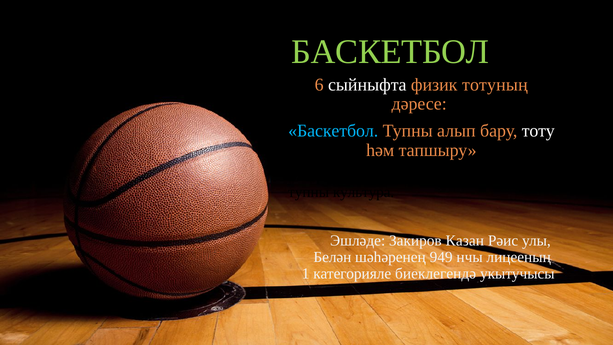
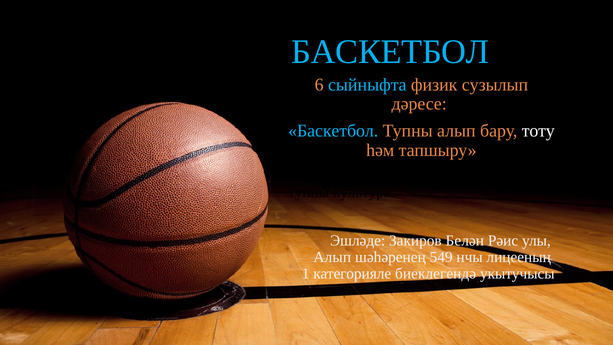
БАСКЕТБОЛ colour: light green -> light blue (390, 52)
сыйныфта colour: white -> light blue (367, 85)
тотуның: тотуның -> сузылып (495, 85)
Казан: Казан -> Белән (465, 241)
Белән: Белән -> Алып (332, 257)
949: 949 -> 549 (441, 257)
